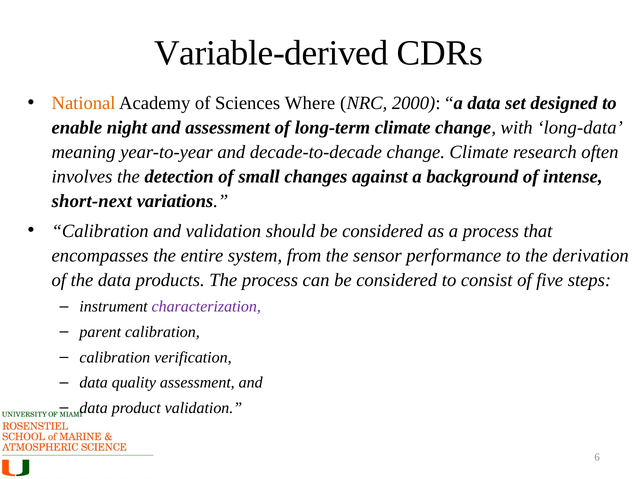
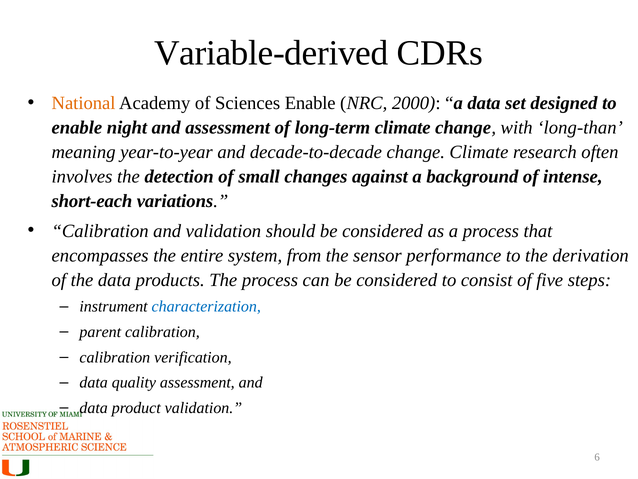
Sciences Where: Where -> Enable (310, 103)
long-data: long-data -> long-than (580, 127)
short-next: short-next -> short-each (92, 201)
characterization colour: purple -> blue (206, 306)
